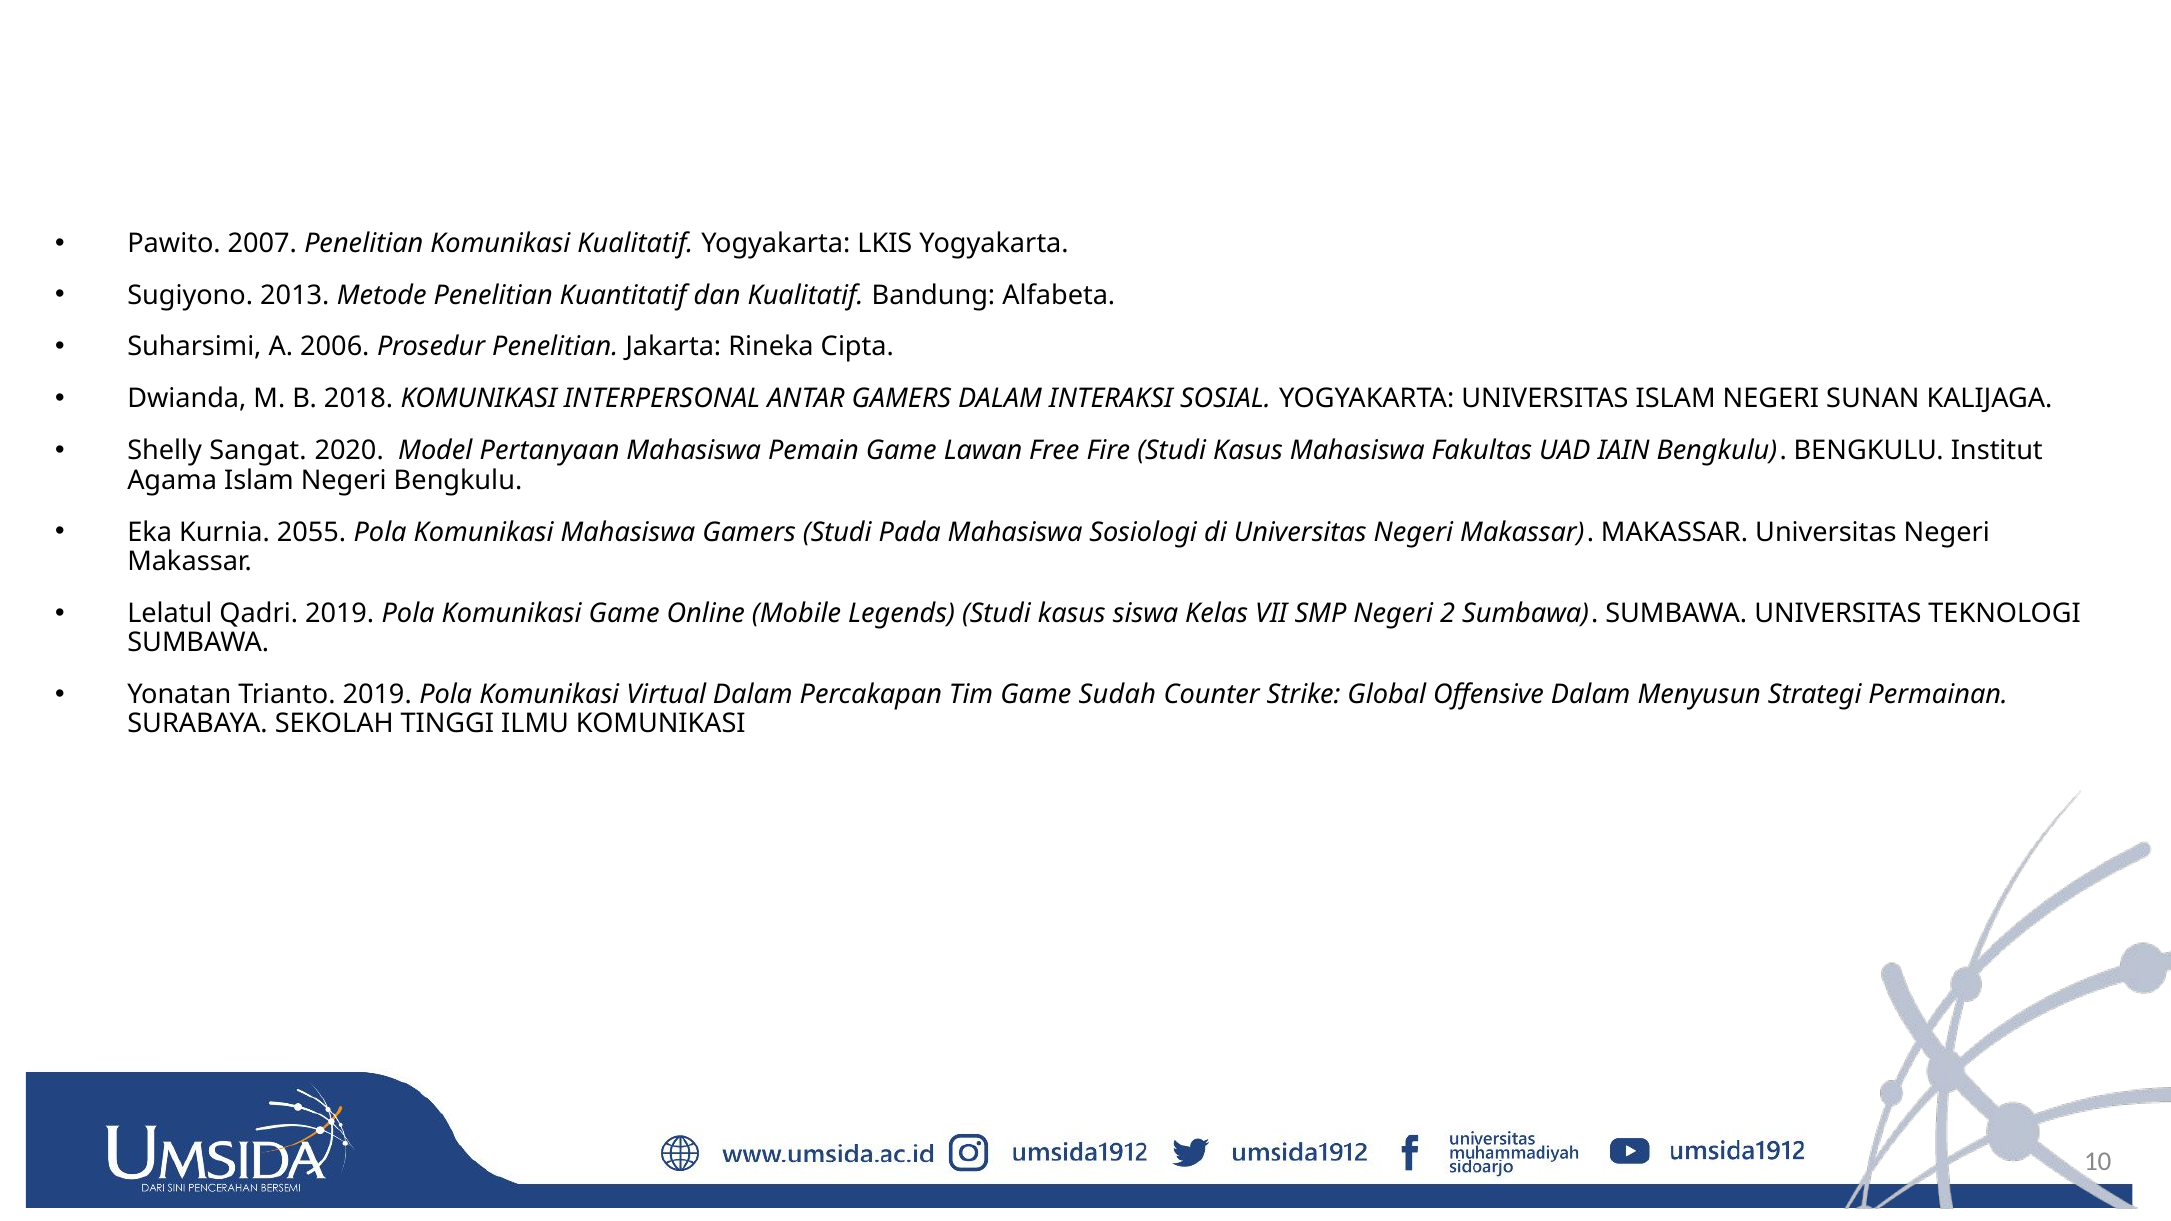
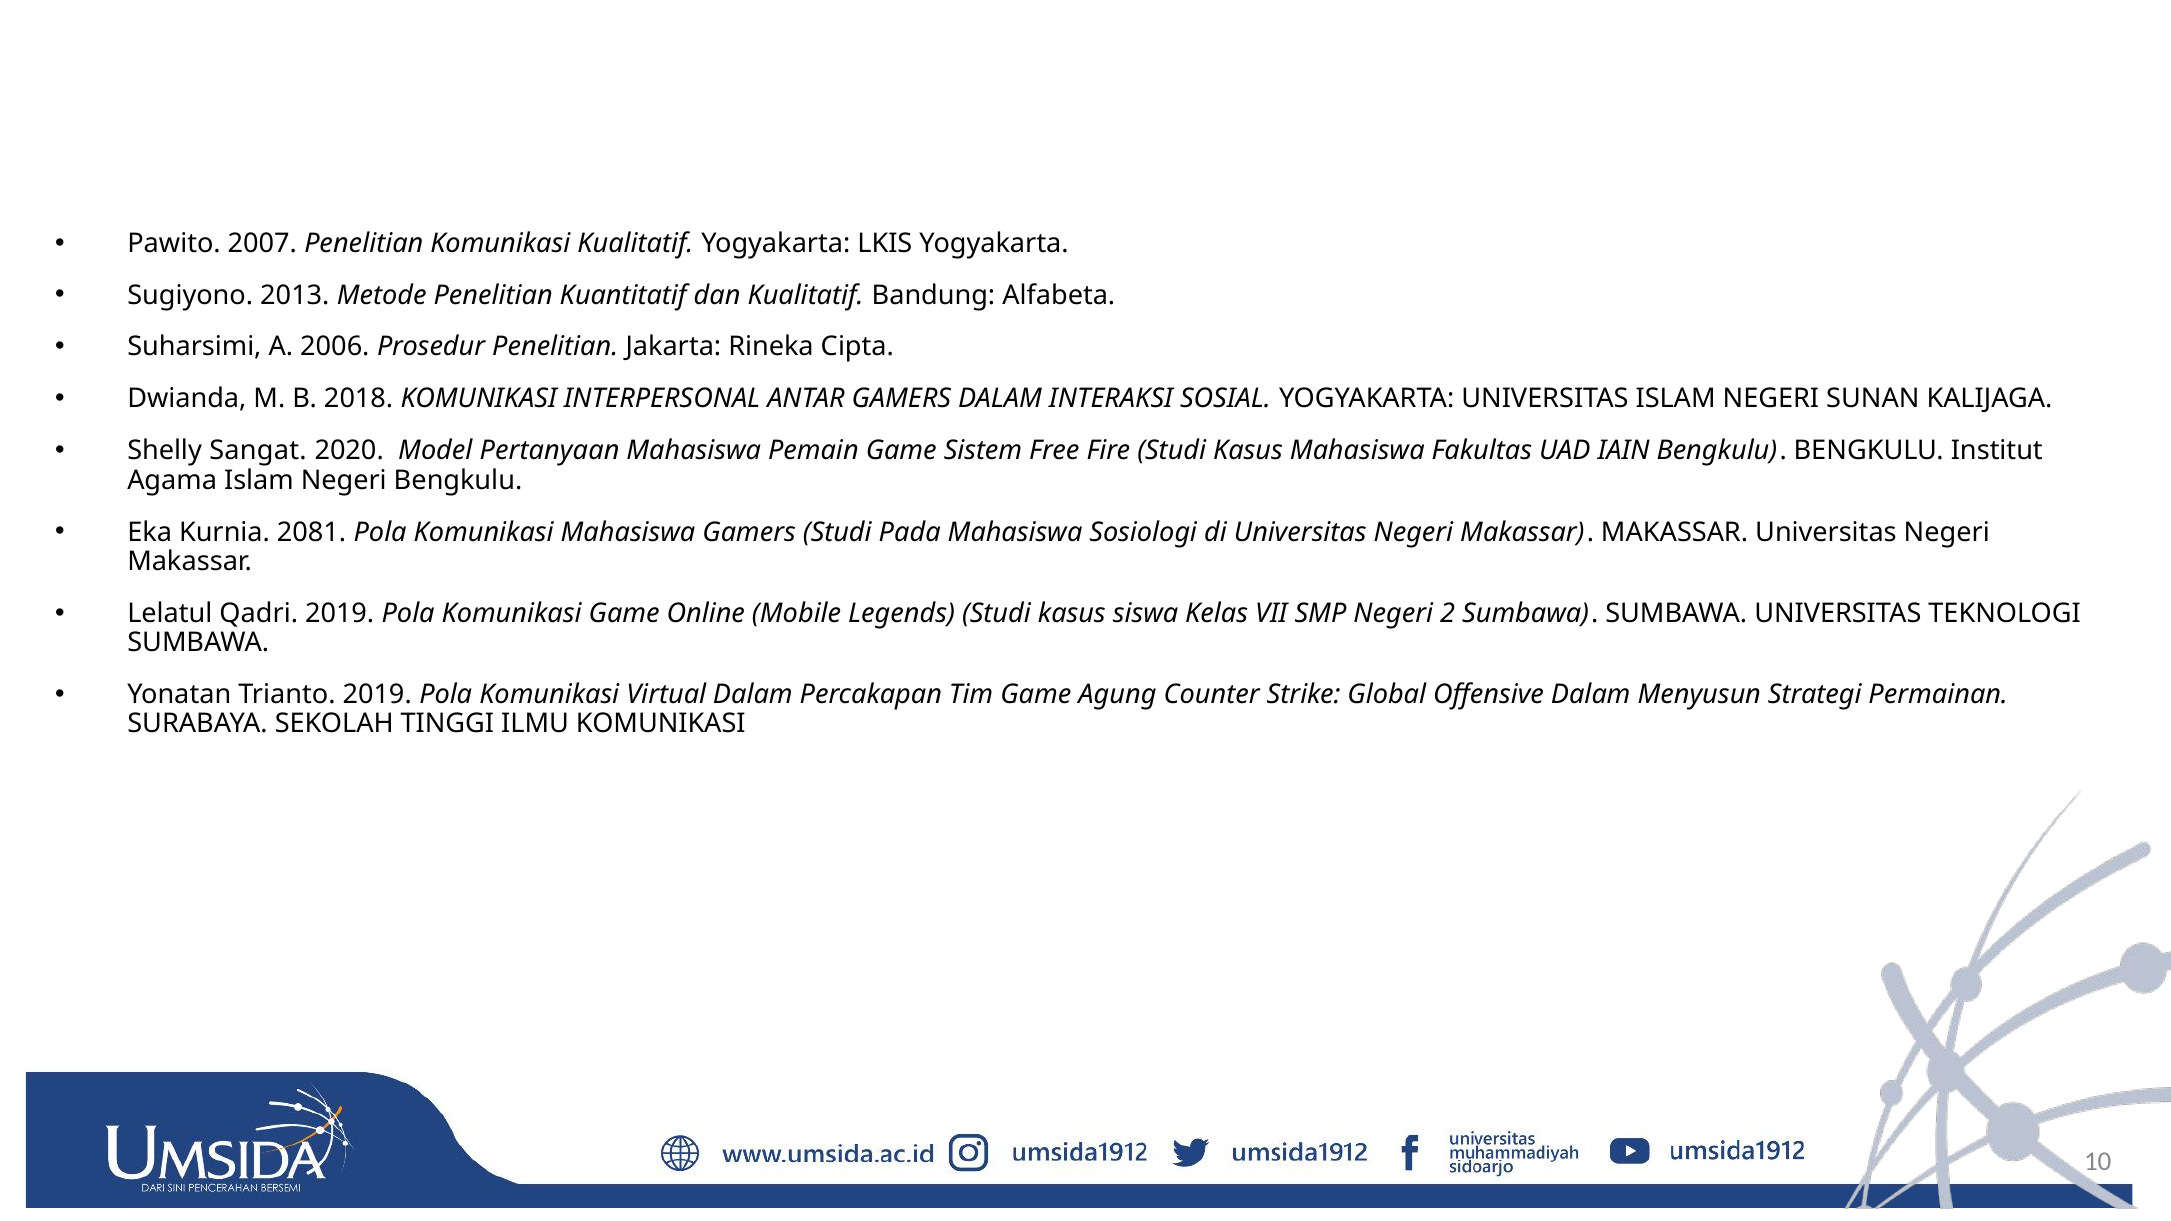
Lawan: Lawan -> Sistem (983, 451)
2055: 2055 -> 2081 (312, 532)
Sudah: Sudah -> Agung (1117, 695)
